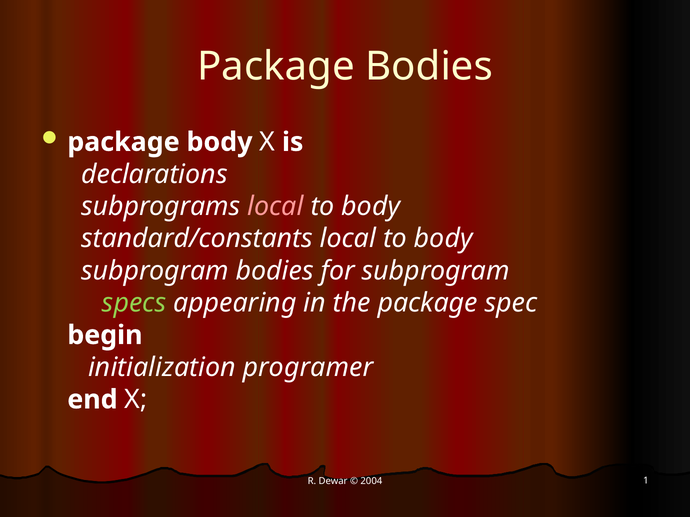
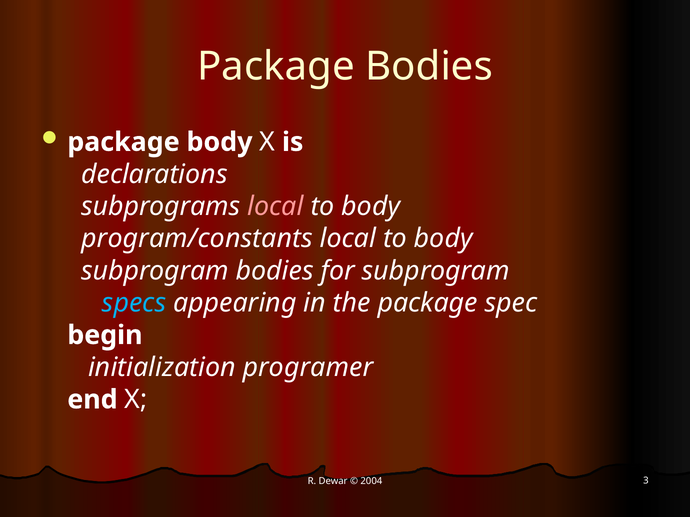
standard/constants: standard/constants -> program/constants (197, 239)
specs colour: light green -> light blue (134, 303)
1: 1 -> 3 (646, 481)
